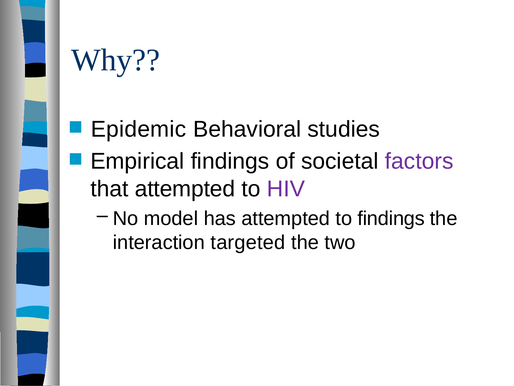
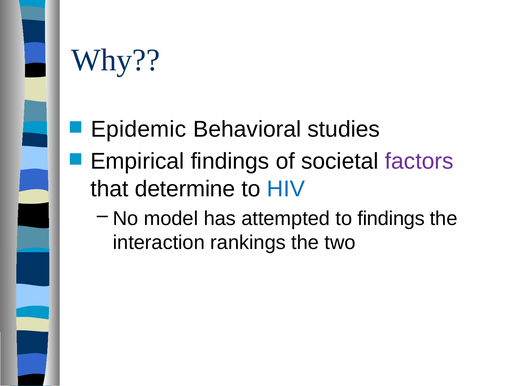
that attempted: attempted -> determine (185, 189)
HIV colour: purple -> blue (286, 189)
targeted: targeted -> rankings (248, 242)
